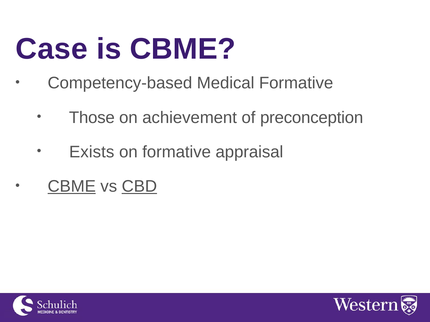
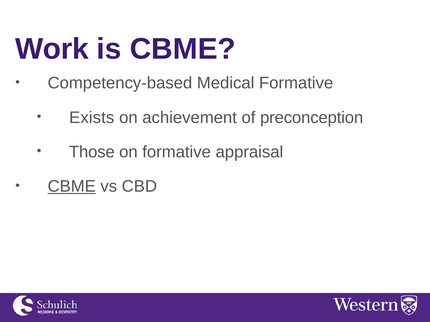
Case: Case -> Work (52, 49)
Those: Those -> Exists (92, 118)
Exists: Exists -> Those (92, 152)
CBD underline: present -> none (139, 187)
